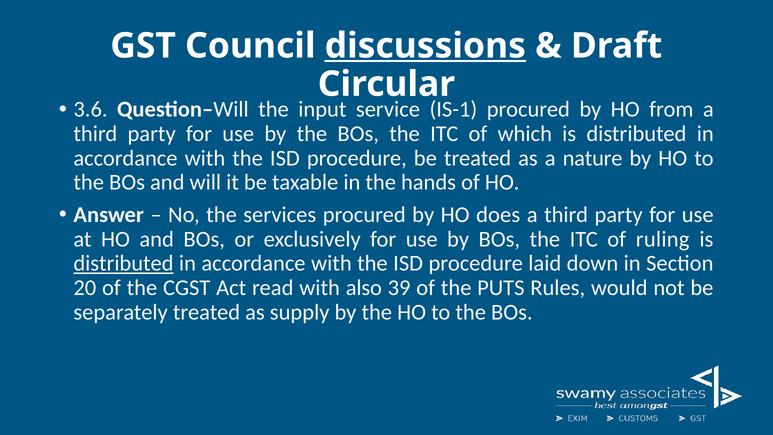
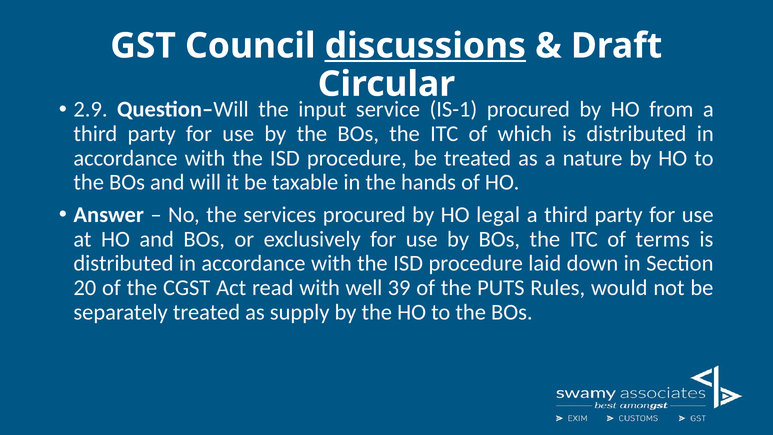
3.6: 3.6 -> 2.9 (91, 109)
does: does -> legal (498, 215)
ruling: ruling -> terms (663, 239)
distributed underline: present -> none (123, 263)
also: also -> well (364, 288)
